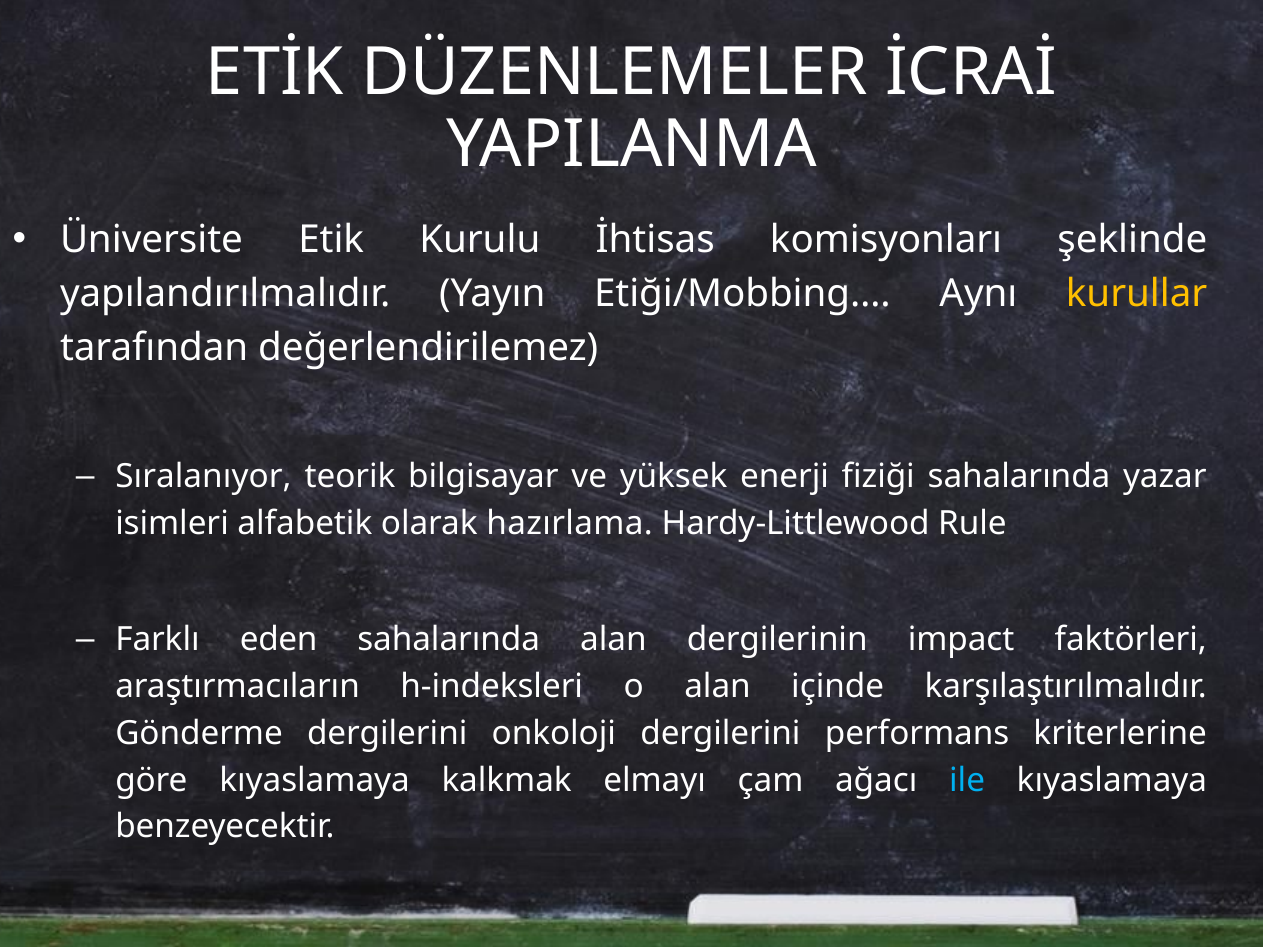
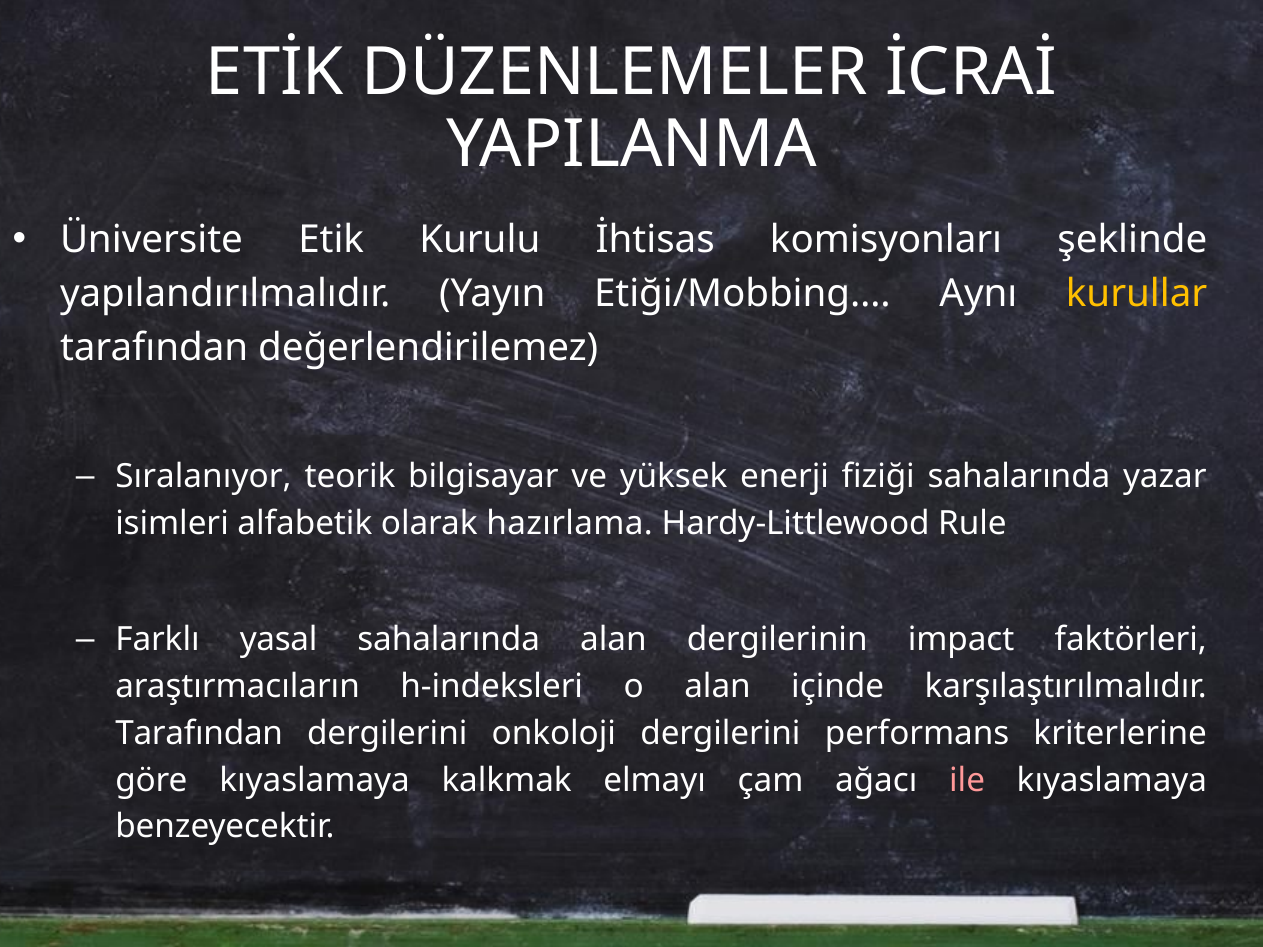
eden: eden -> yasal (279, 640)
Gönderme: Gönderme -> Tarafından (199, 734)
ile colour: light blue -> pink (967, 780)
